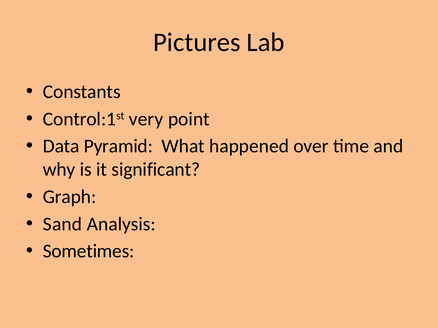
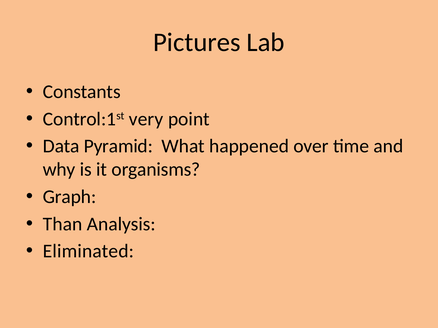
significant: significant -> organisms (156, 170)
Sand: Sand -> Than (63, 224)
Sometimes: Sometimes -> Eliminated (88, 252)
